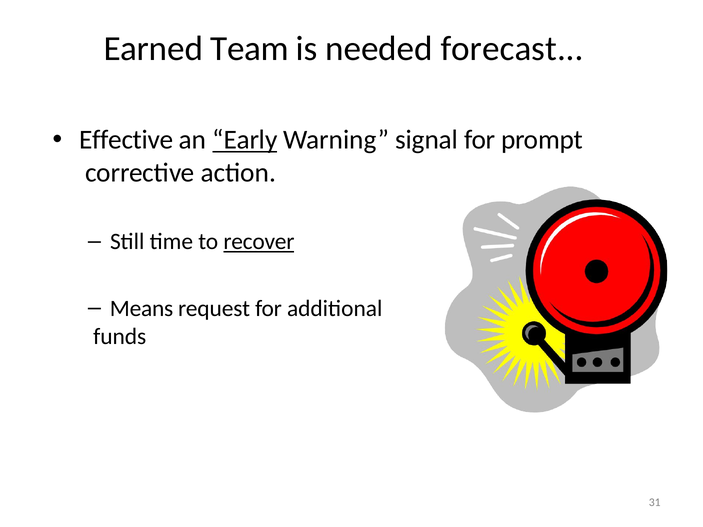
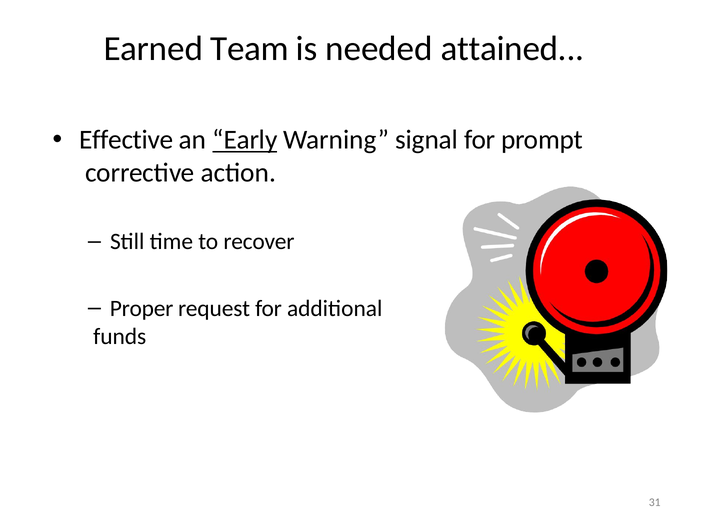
forecast: forecast -> attained (512, 49)
recover underline: present -> none (259, 242)
Means: Means -> Proper (142, 309)
